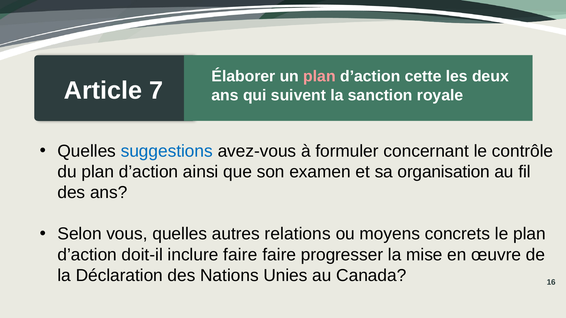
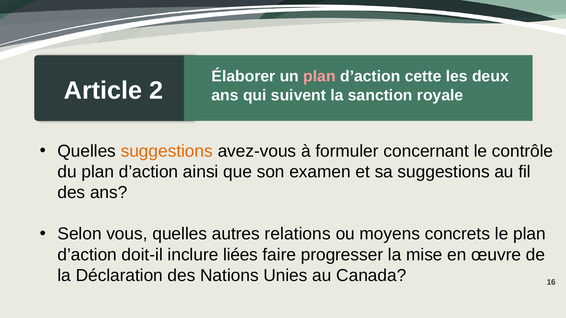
7: 7 -> 2 (156, 91)
suggestions colour: blue -> orange (167, 151)
sa organisation: organisation -> suggestions (444, 172)
inclure faire: faire -> liées (241, 255)
